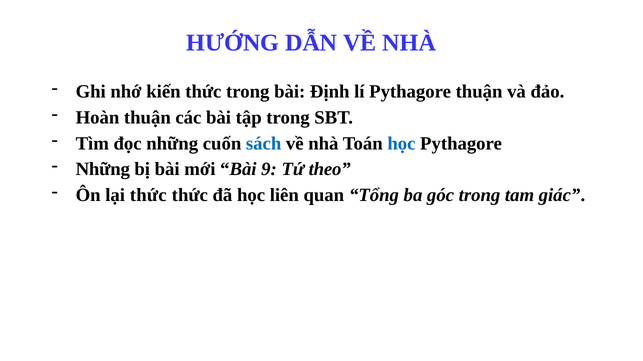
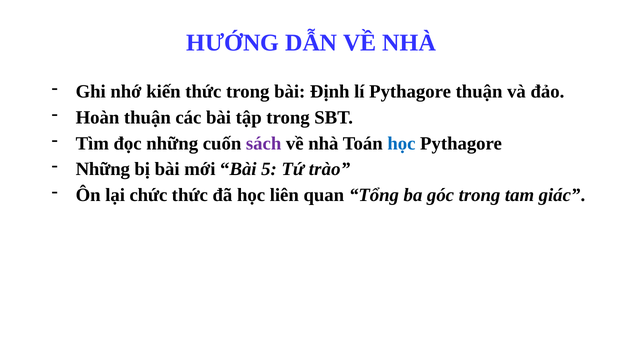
sách colour: blue -> purple (264, 144)
9: 9 -> 5 (269, 170)
theo: theo -> trào (329, 170)
lại thức: thức -> chức (148, 195)
